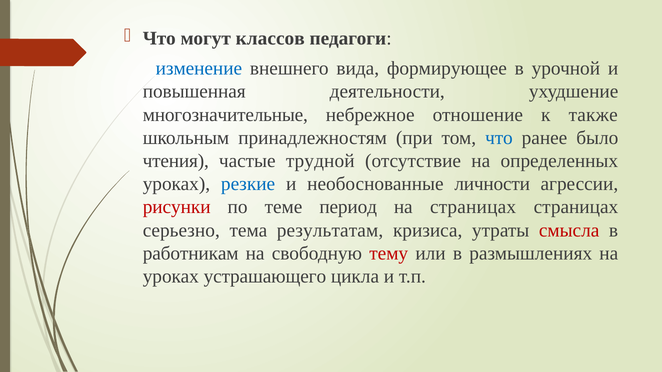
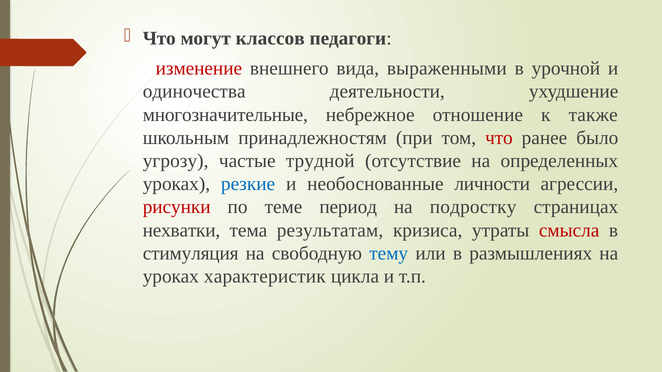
изменение colour: blue -> red (199, 69)
формирующее: формирующее -> выраженными (447, 69)
повышенная: повышенная -> одиночества (194, 92)
что colour: blue -> red (499, 138)
чтения: чтения -> угрозу (176, 161)
на страницах: страницах -> подростку (473, 207)
серьезно: серьезно -> нехватки (181, 230)
работникам: работникам -> стимуляция (191, 254)
тему colour: red -> blue (389, 254)
устрашающего: устрашающего -> характеристик (265, 277)
